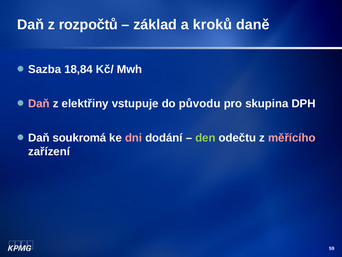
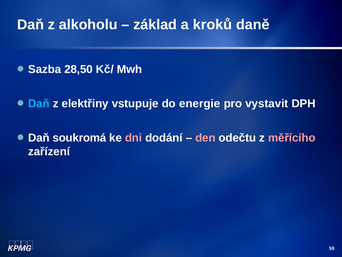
rozpočtů: rozpočtů -> alkoholu (88, 25)
18,84: 18,84 -> 28,50 (79, 69)
Daň colour: pink -> light blue (39, 103)
původu: původu -> energie (200, 103)
skupina: skupina -> vystavit (267, 103)
den colour: light green -> pink (205, 138)
